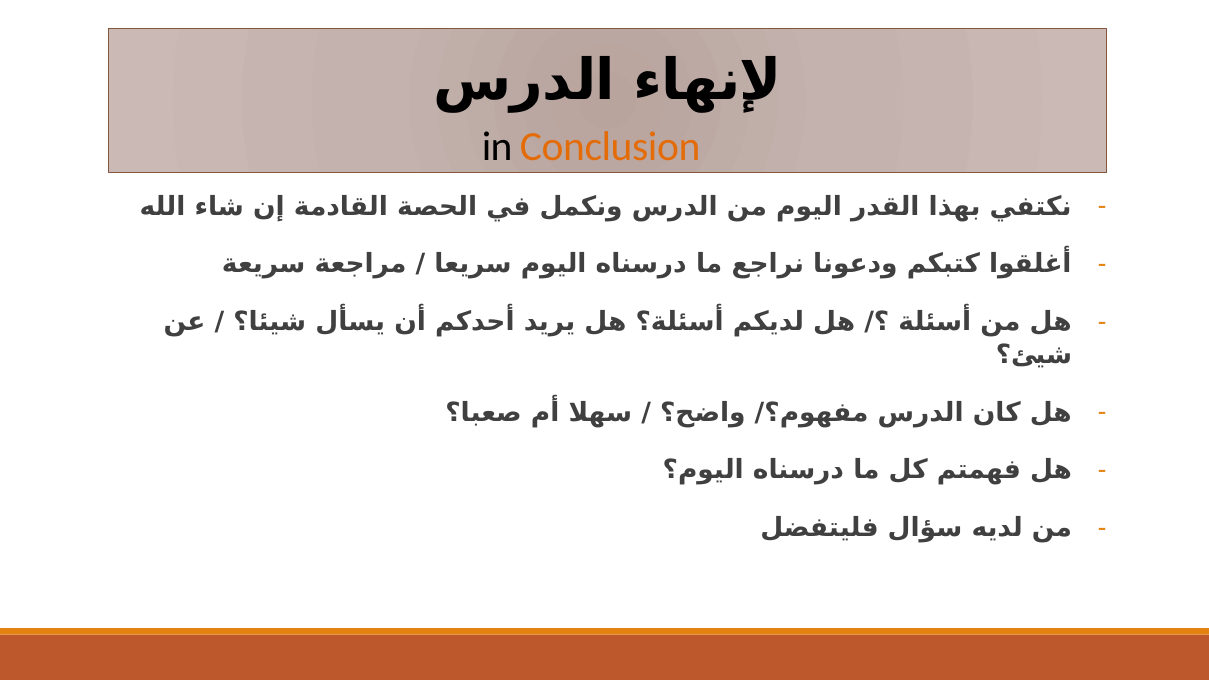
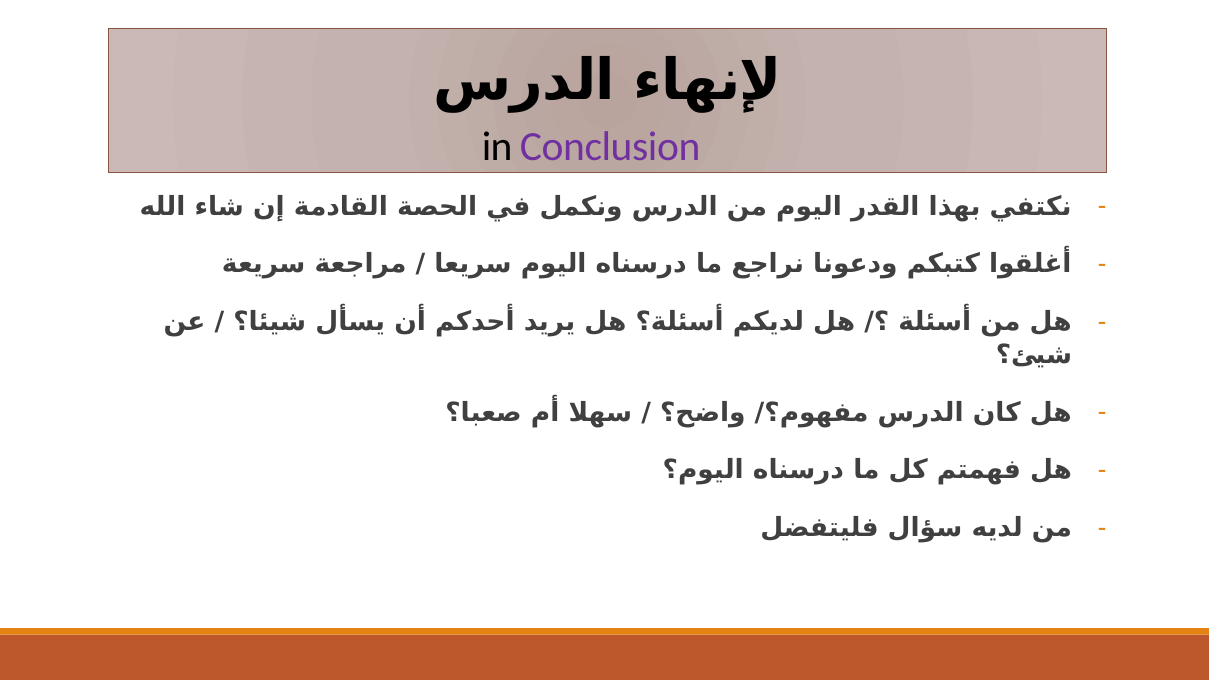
Conclusion colour: orange -> purple (610, 146)
